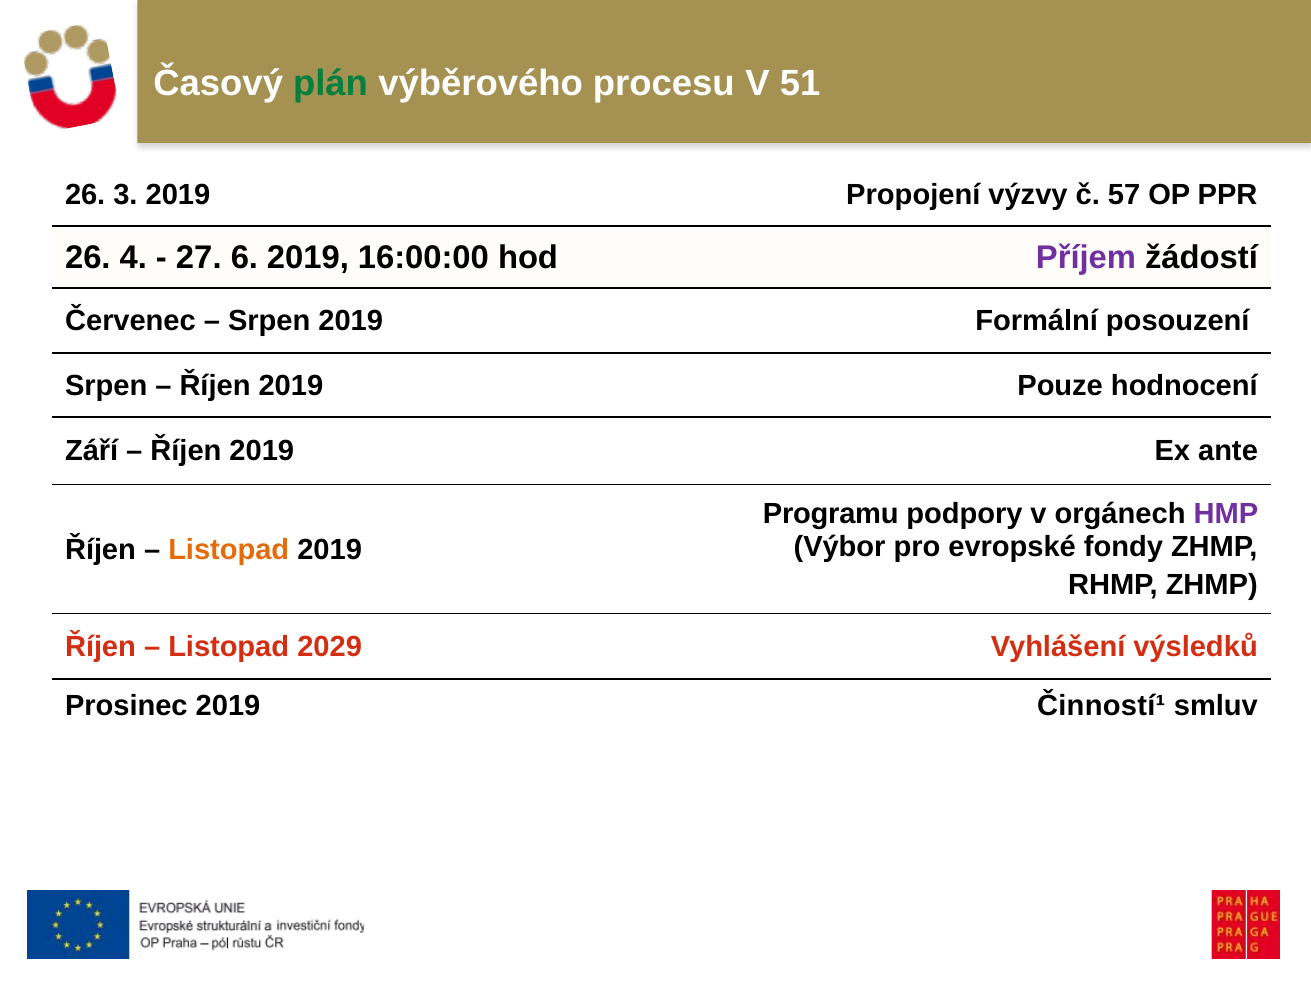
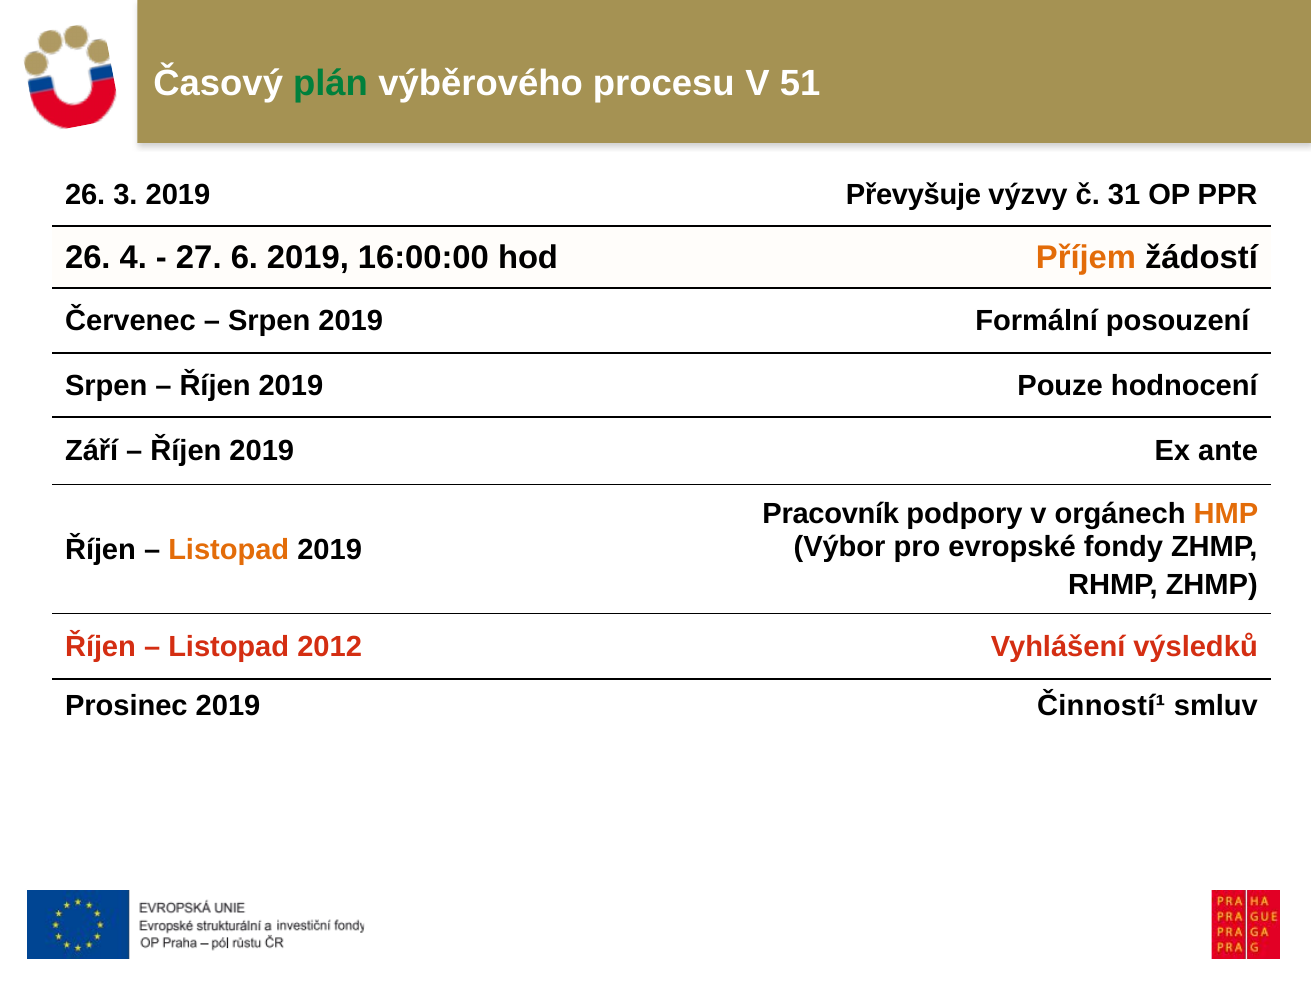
Propojení: Propojení -> Převyšuje (913, 195)
57: 57 -> 31 (1124, 195)
Příjem colour: purple -> orange (1086, 258)
Programu: Programu -> Pracovník (831, 514)
HMP colour: purple -> orange (1226, 514)
2029: 2029 -> 2012 (330, 647)
